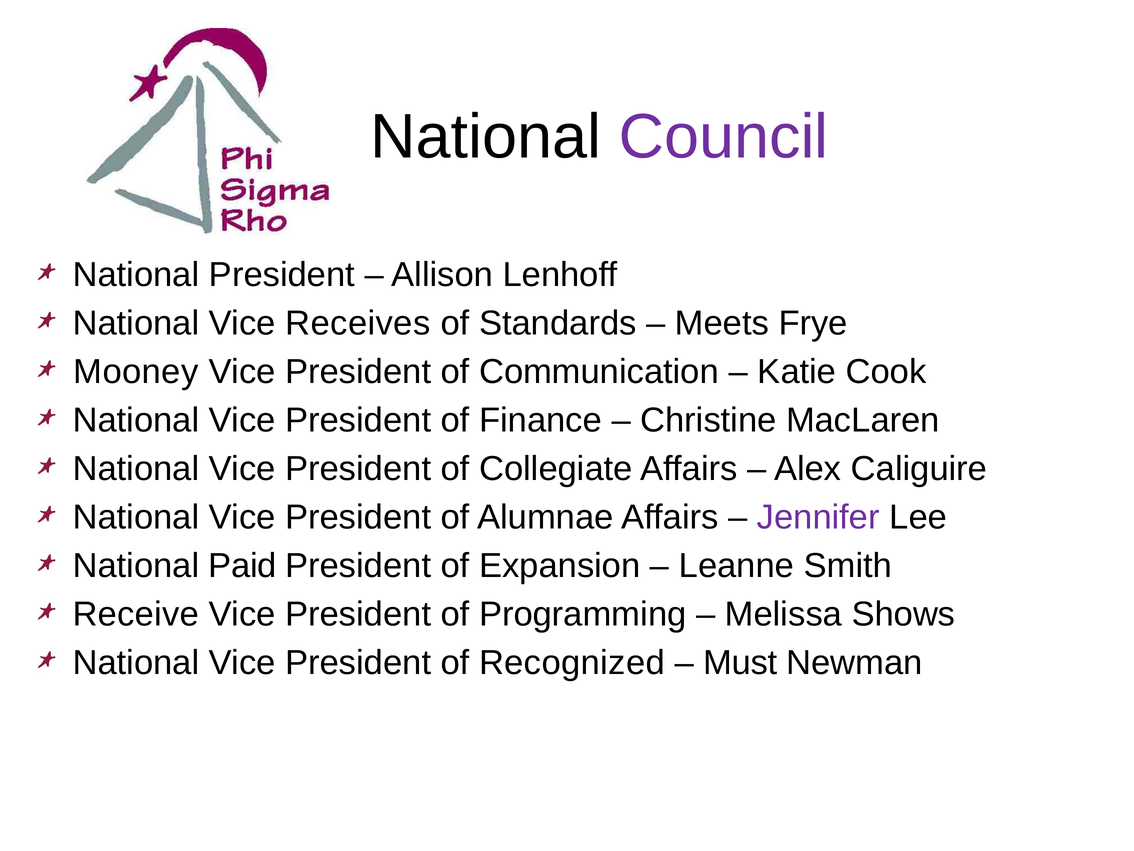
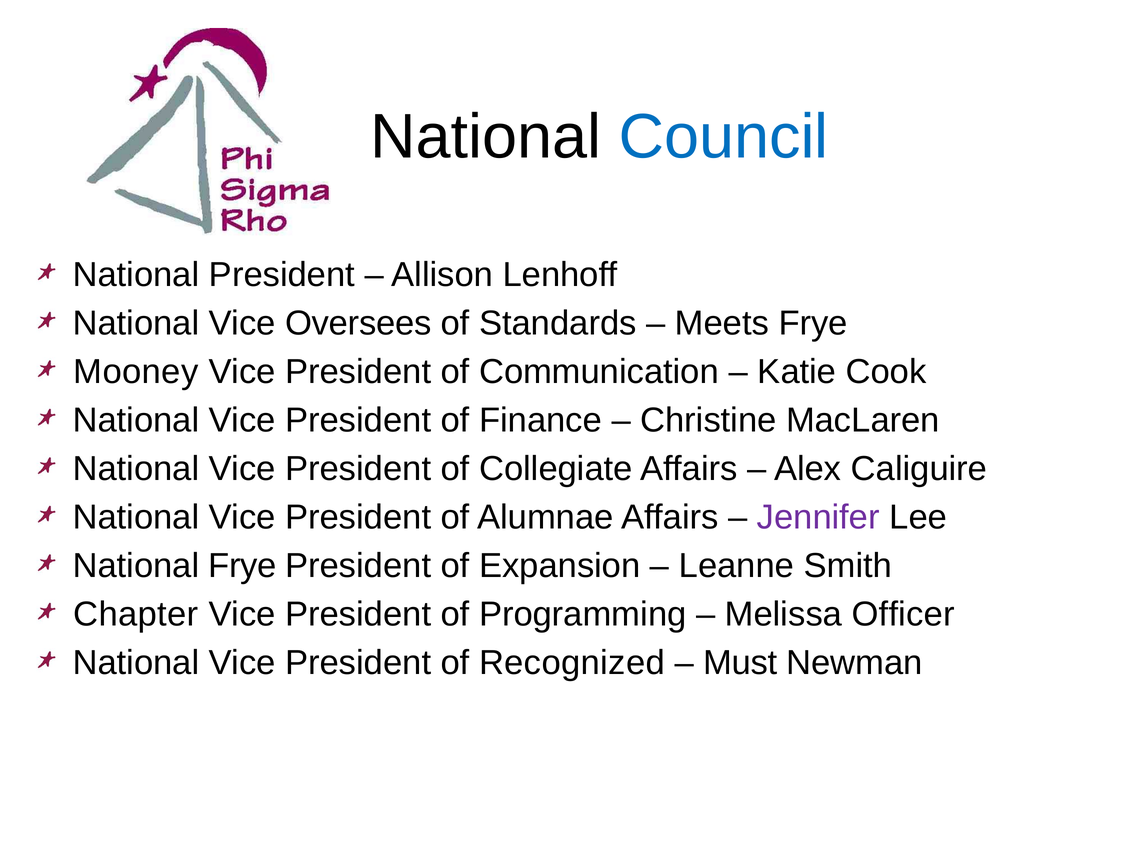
Council colour: purple -> blue (724, 137)
Receives: Receives -> Oversees (358, 323)
National Paid: Paid -> Frye (243, 565)
Receive: Receive -> Chapter (136, 614)
Shows: Shows -> Officer (903, 614)
